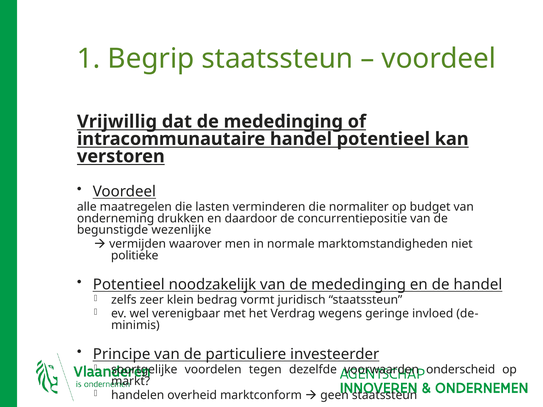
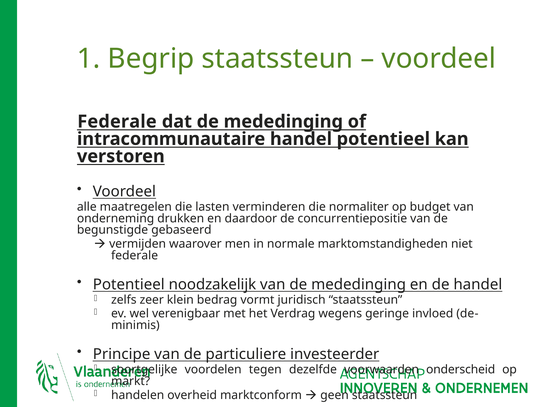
Vrijwillig: Vrijwillig -> Federale (117, 122)
wezenlijke: wezenlijke -> gebaseerd (181, 230)
politieke: politieke -> federale (135, 256)
